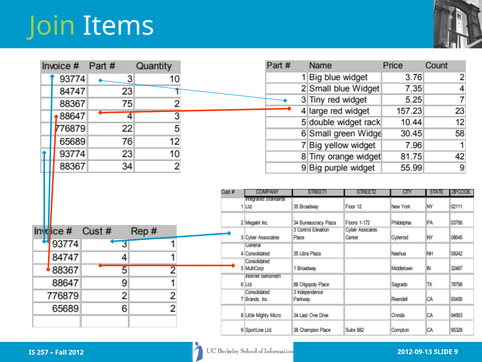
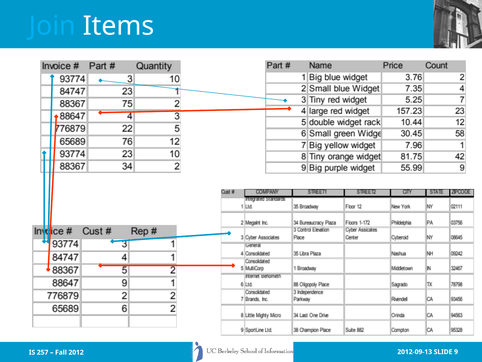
Join colour: light green -> light blue (52, 26)
